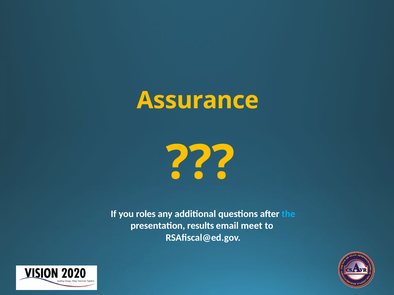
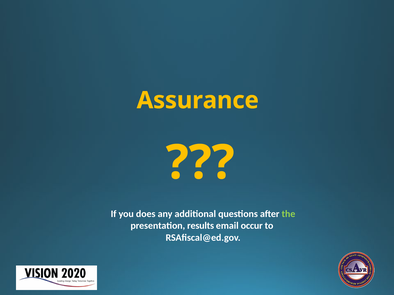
roles: roles -> does (146, 214)
the colour: light blue -> light green (288, 214)
meet: meet -> occur (252, 226)
